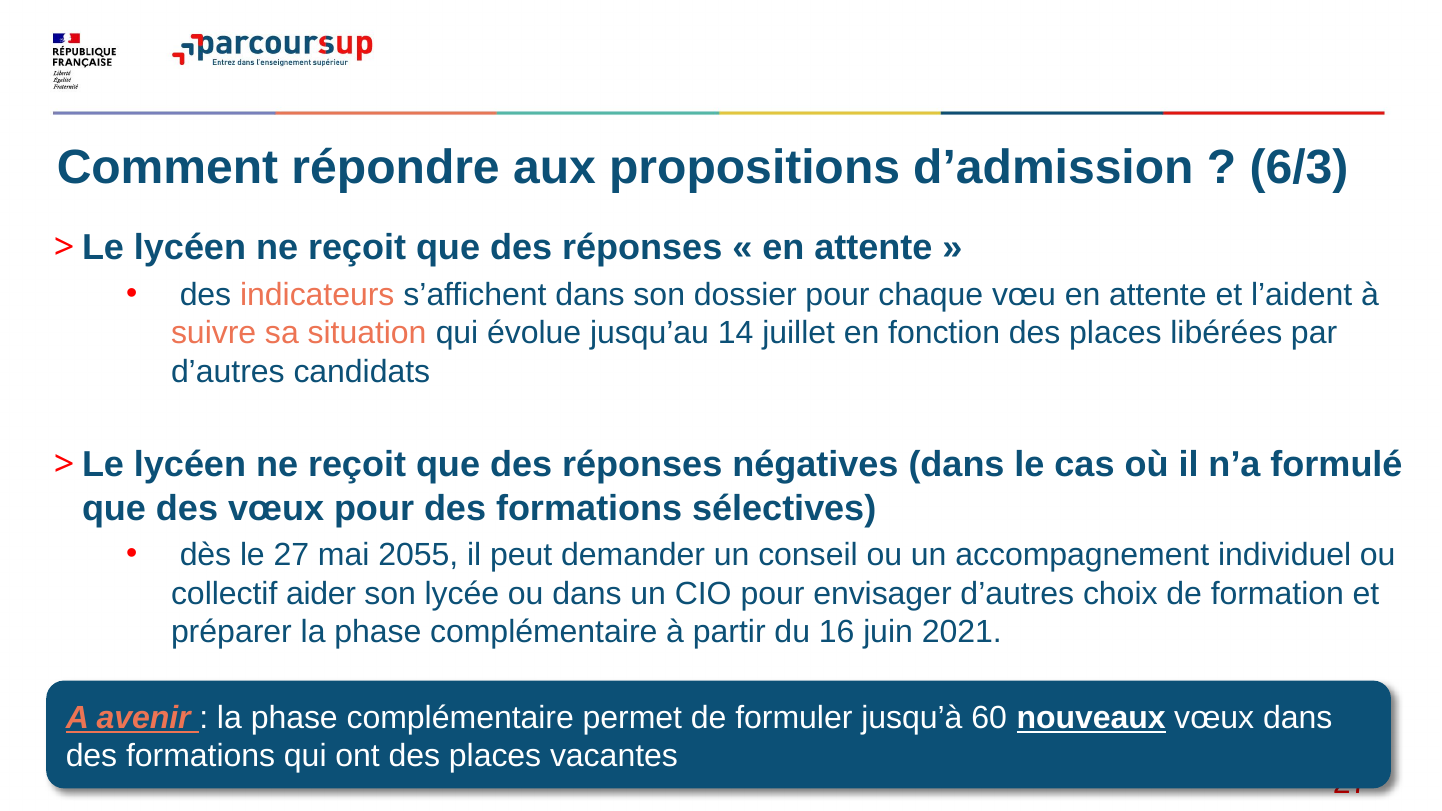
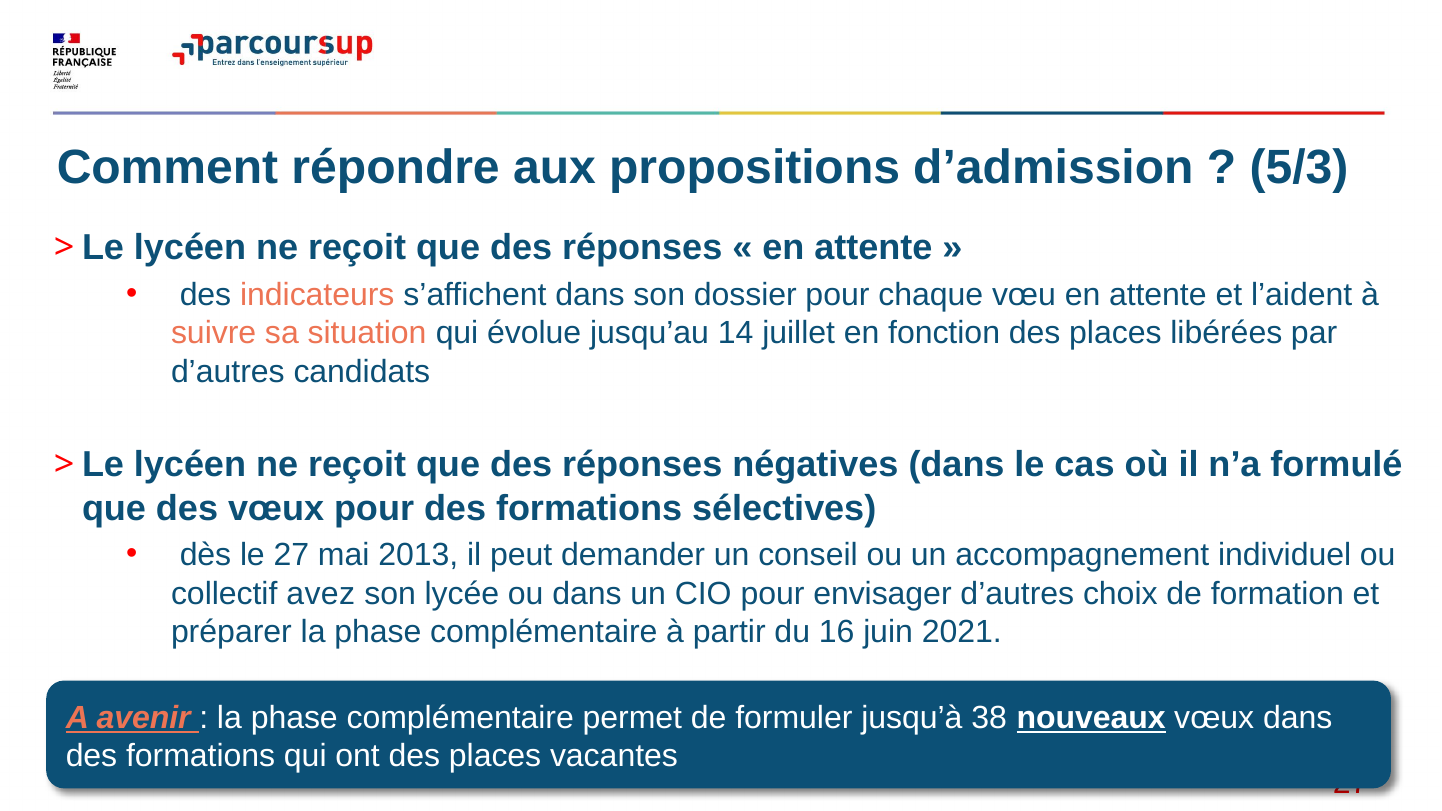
6/3: 6/3 -> 5/3 (1299, 168)
2055: 2055 -> 2013 (418, 555)
aider: aider -> avez (321, 594)
60: 60 -> 38 (989, 718)
